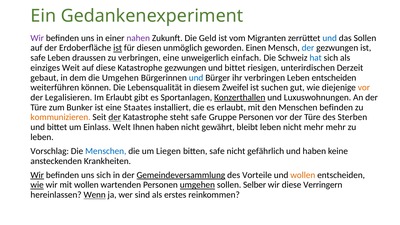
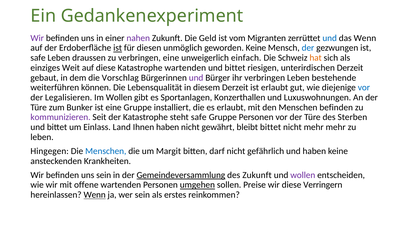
das Sollen: Sollen -> Wenn (365, 38)
geworden Einen: Einen -> Keine (256, 48)
hat colour: blue -> orange (316, 58)
Katastrophe gezwungen: gezwungen -> wartenden (185, 68)
die Umgehen: Umgehen -> Vorschlag (120, 78)
und colour: blue -> purple (196, 78)
Leben entscheiden: entscheiden -> bestehende (334, 78)
diesem Zweifel: Zweifel -> Derzeit (235, 88)
ist suchen: suchen -> erlaubt (275, 88)
vor colour: orange -> blue (364, 88)
Im Erlaubt: Erlaubt -> Wollen (119, 97)
Konzerthallen underline: present -> none (240, 97)
eine Staates: Staates -> Gruppe (138, 107)
kommunizieren colour: orange -> purple (60, 117)
der underline: present -> none (115, 117)
Welt: Welt -> Land (122, 127)
bleibt leben: leben -> bittet (271, 127)
Vorschlag: Vorschlag -> Hingegen (50, 151)
Liegen: Liegen -> Margit (169, 151)
bitten safe: safe -> darf (217, 151)
Wir underline: present -> none (37, 175)
uns sich: sich -> sein (104, 175)
des Vorteile: Vorteile -> Zukunft (257, 175)
wollen colour: orange -> purple (303, 175)
wie underline: present -> none (37, 185)
mit wollen: wollen -> offene (86, 185)
Selber: Selber -> Preise (255, 185)
wer sind: sind -> sein (142, 195)
